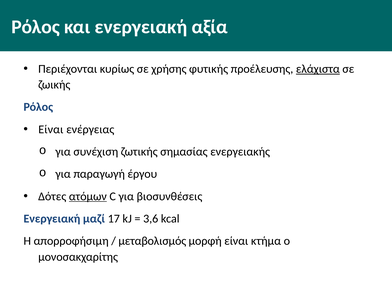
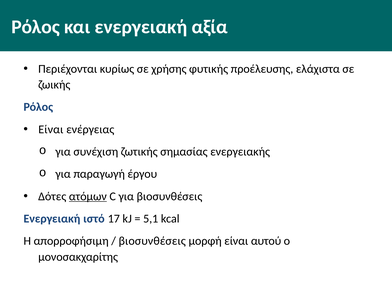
ελάχιστα underline: present -> none (318, 69)
μαζί: μαζί -> ιστό (94, 219)
3,6: 3,6 -> 5,1 (151, 219)
μεταβολισμός: μεταβολισμός -> βιοσυνθέσεις (152, 241)
κτήμα: κτήμα -> αυτού (266, 241)
